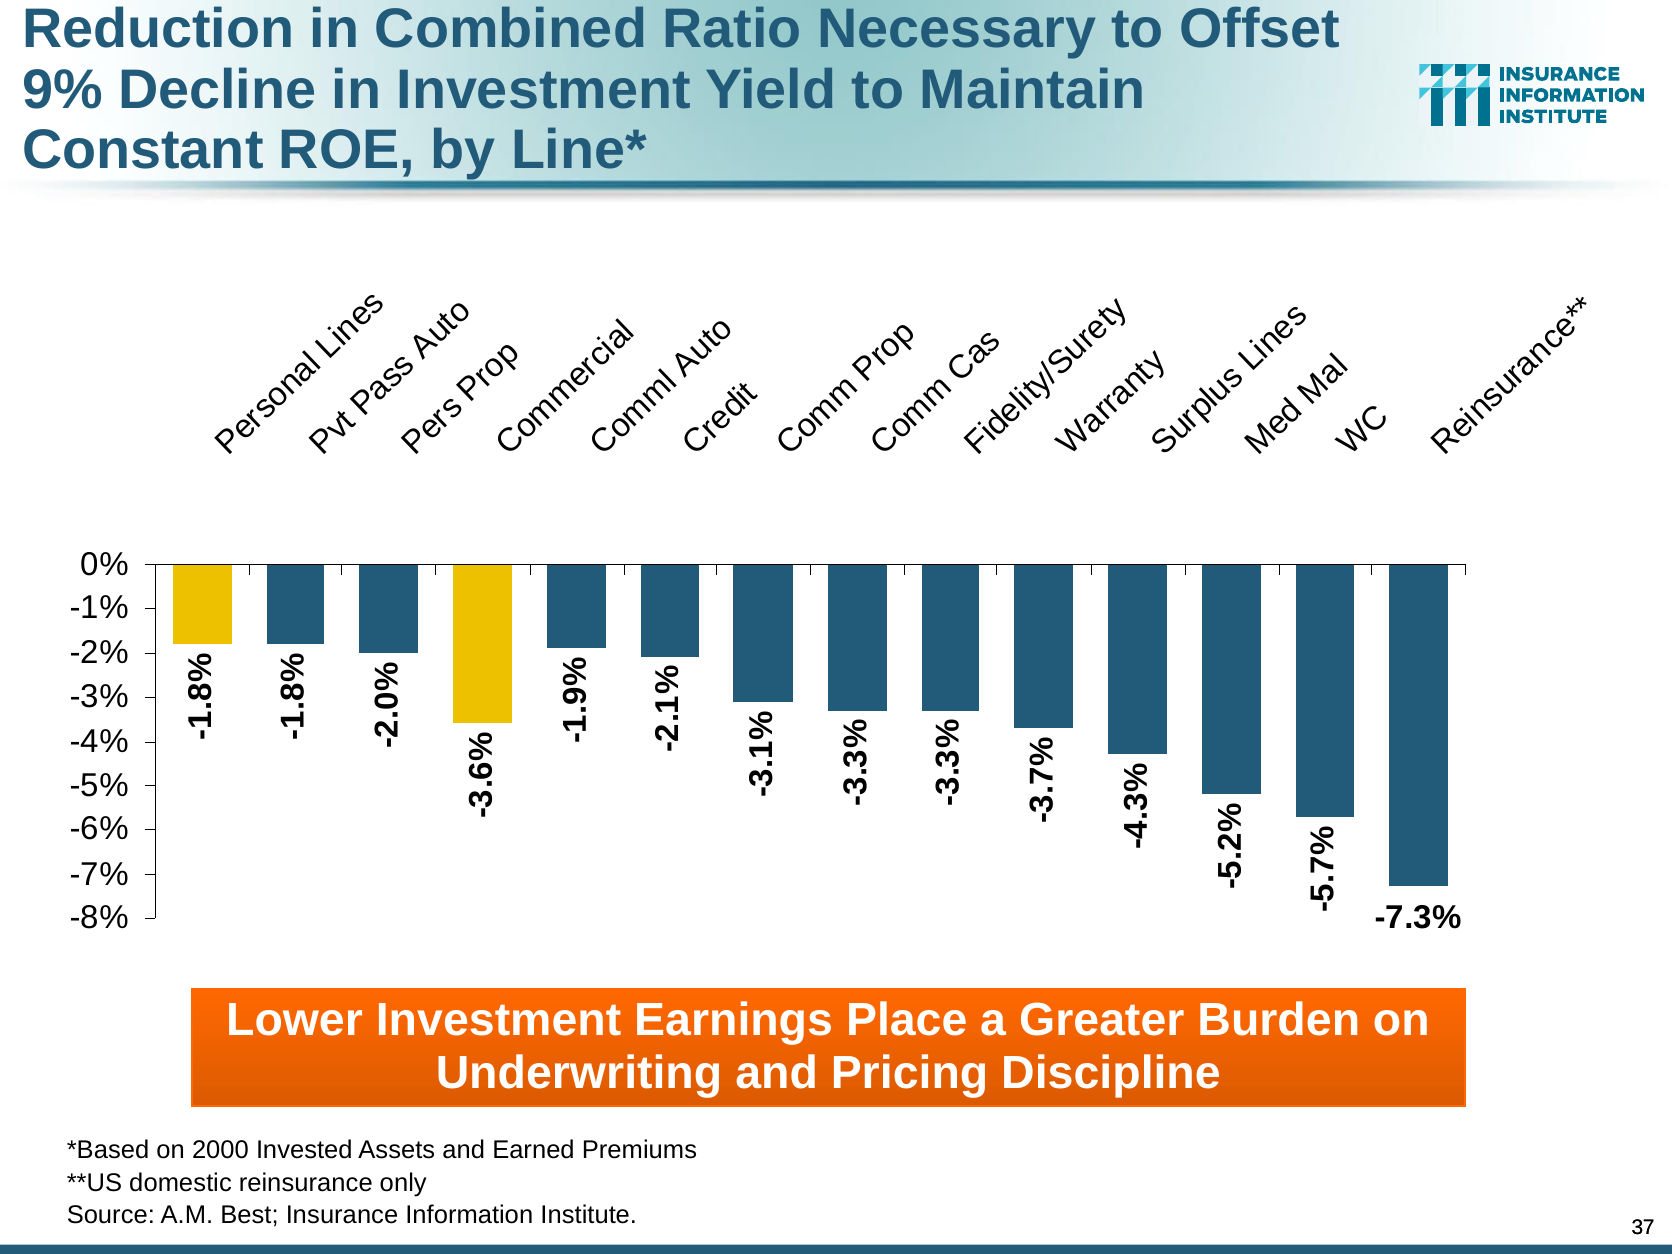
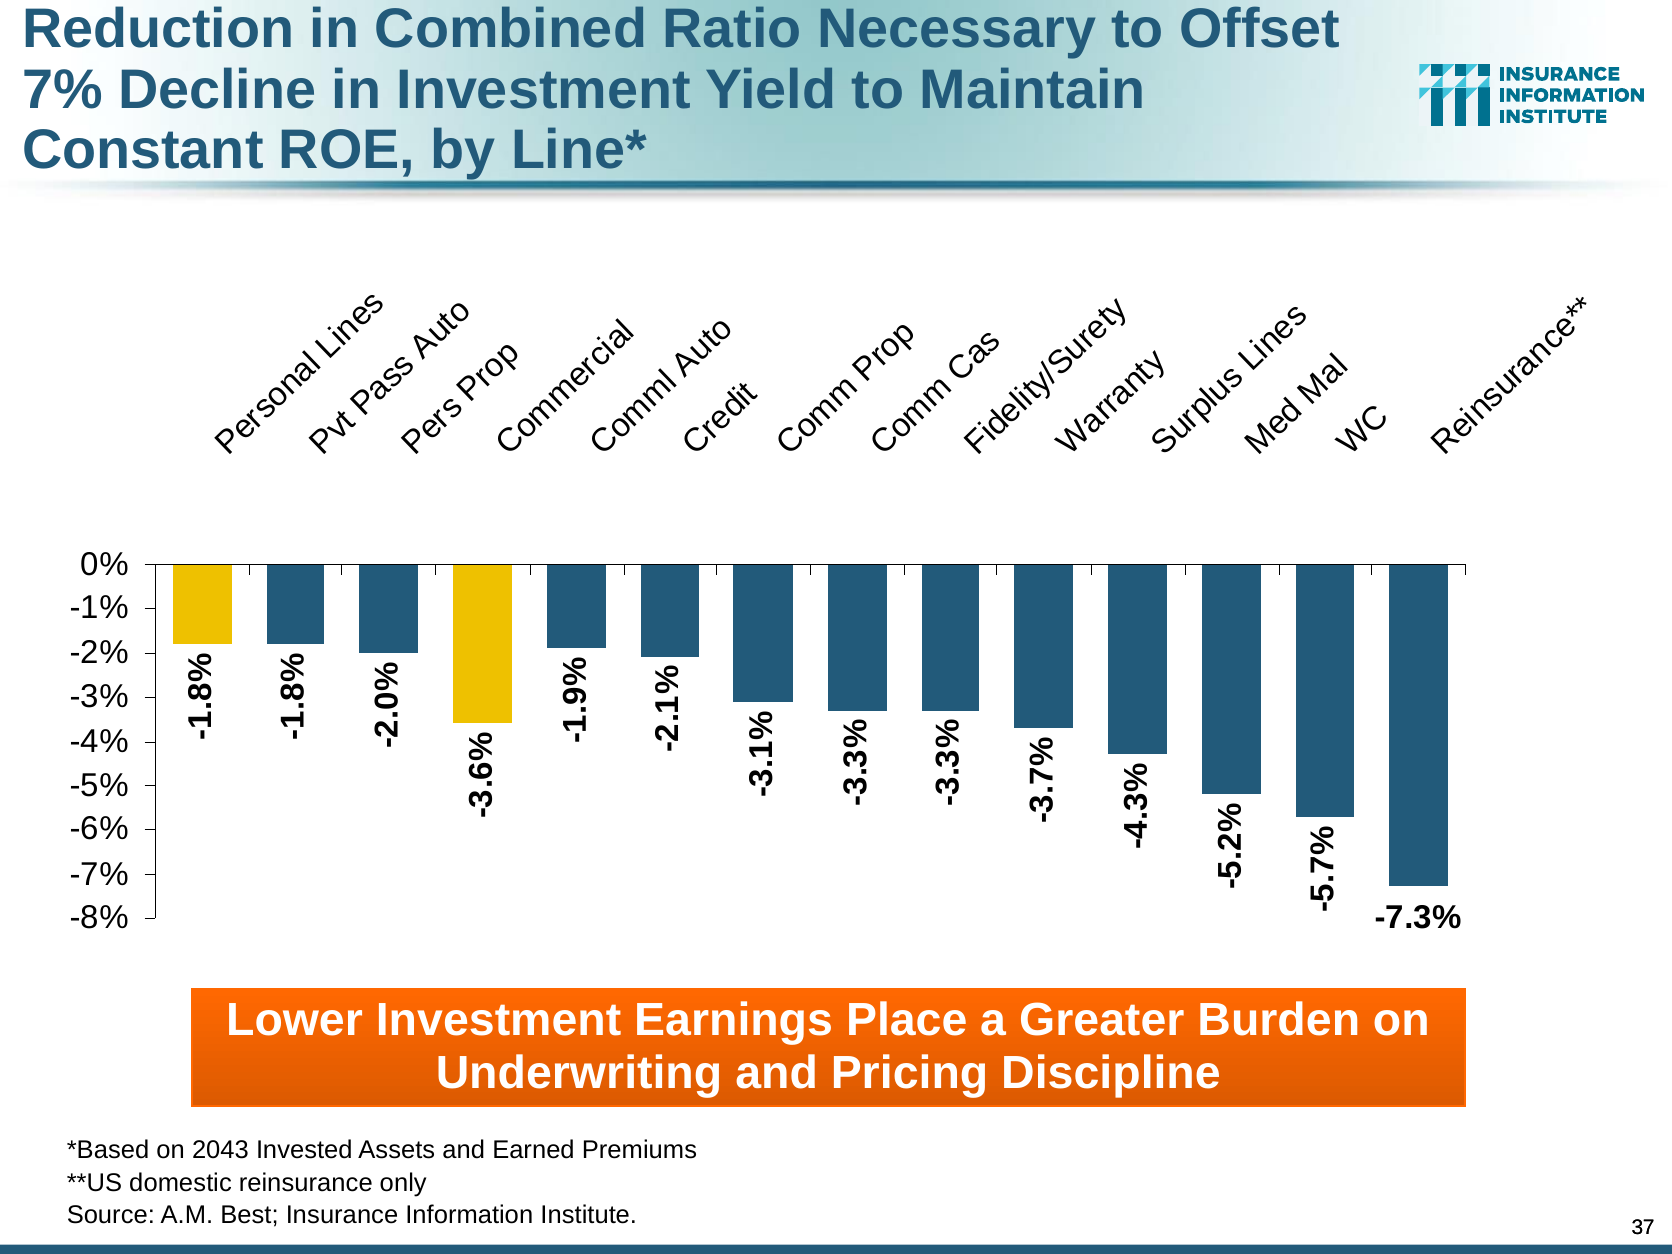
9%: 9% -> 7% (62, 90)
2000: 2000 -> 2043 (220, 1150)
